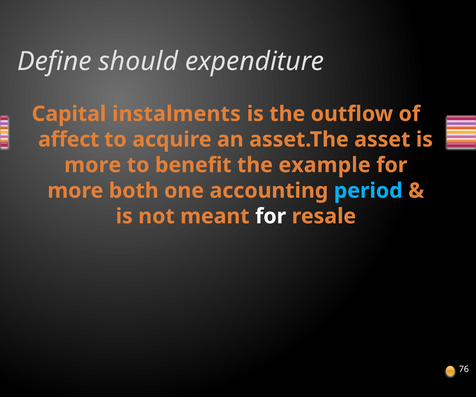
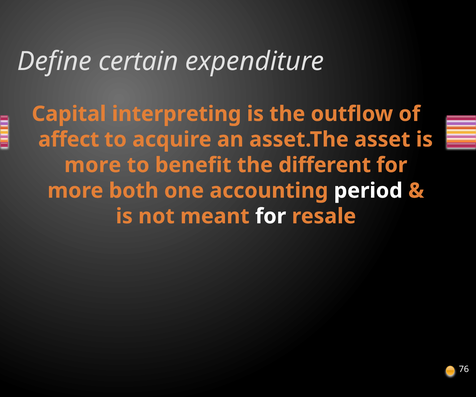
should: should -> certain (138, 61)
instalments: instalments -> interpreting (177, 114)
example: example -> different (325, 165)
period colour: light blue -> white (368, 191)
